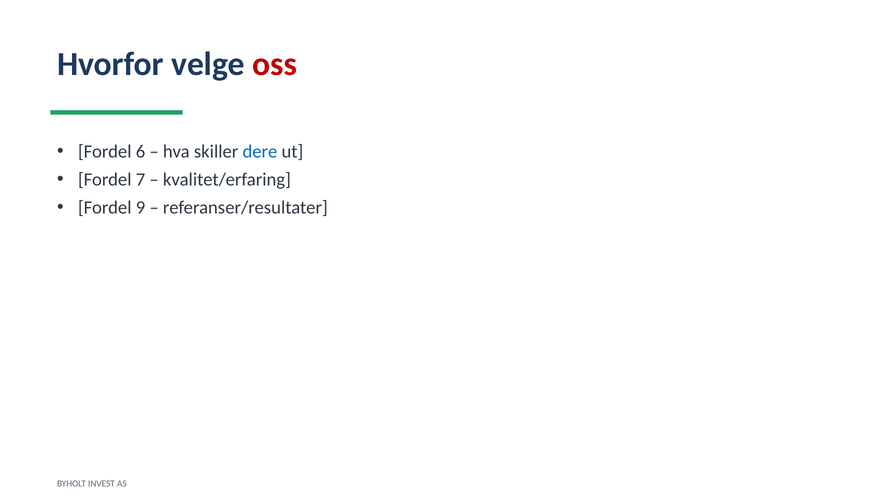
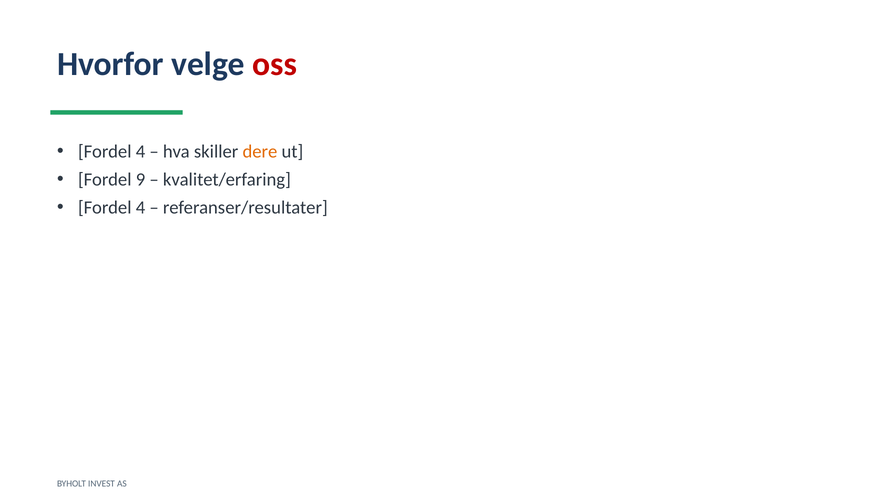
6: 6 -> 4 (141, 152)
dere colour: blue -> orange (260, 152)
7: 7 -> 9 (141, 180)
9: 9 -> 4 (141, 208)
